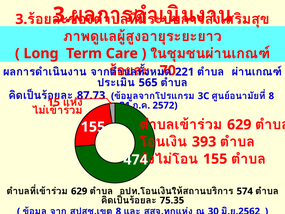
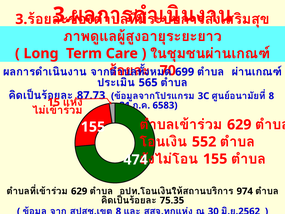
221: 221 -> 699 (185, 72)
2572: 2572 -> 6583 (165, 105)
393: 393 -> 552 (204, 142)
574: 574 -> 974 (245, 191)
